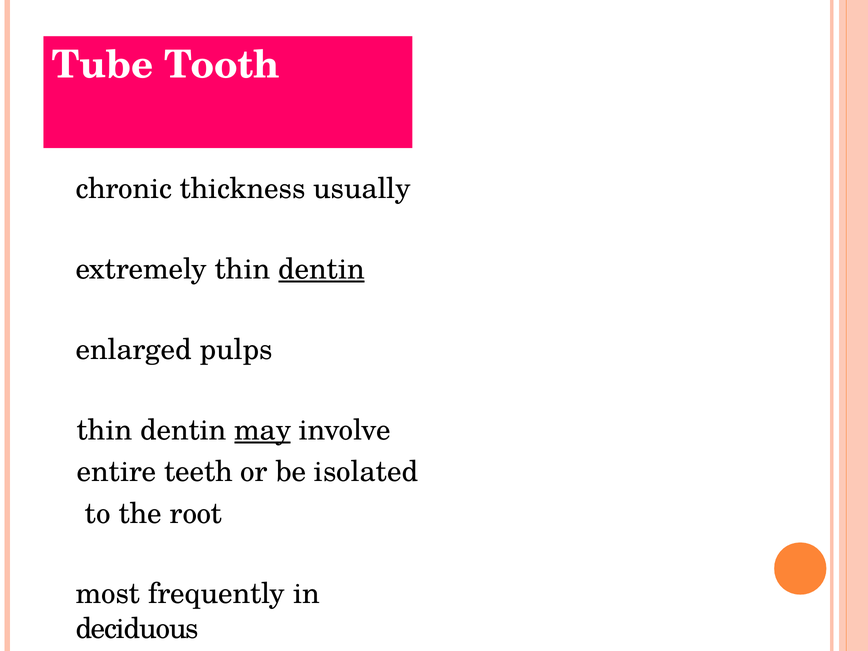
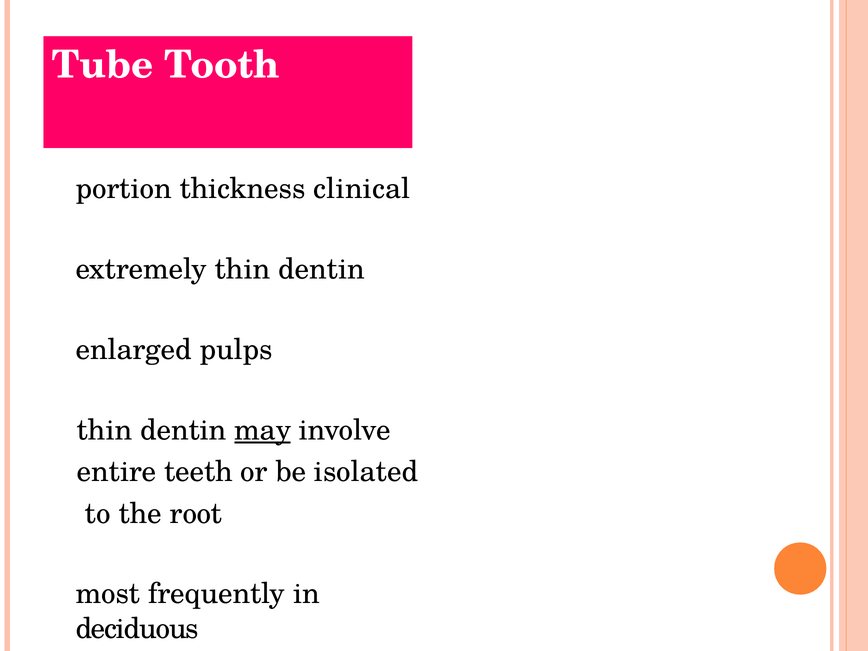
chronic: chronic -> portion (124, 189)
usually: usually -> clinical (362, 189)
dentin underline: present -> none (322, 269)
